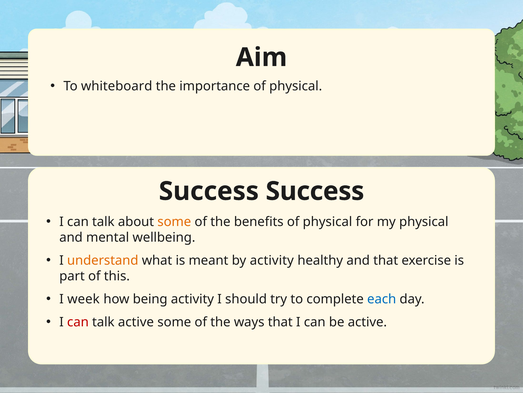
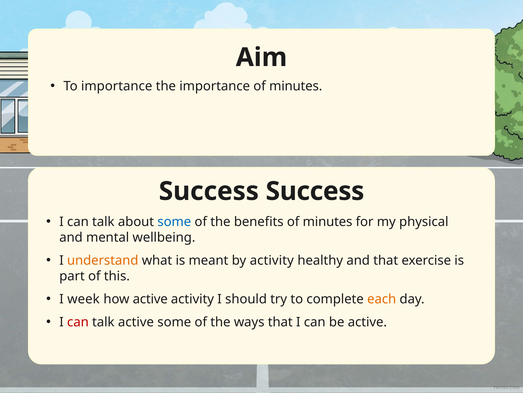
To whiteboard: whiteboard -> importance (117, 86)
importance of physical: physical -> minutes (296, 86)
some colour: orange -> blue (174, 221)
benefits of physical: physical -> minutes (328, 221)
how being: being -> active (150, 299)
each colour: blue -> orange (382, 299)
